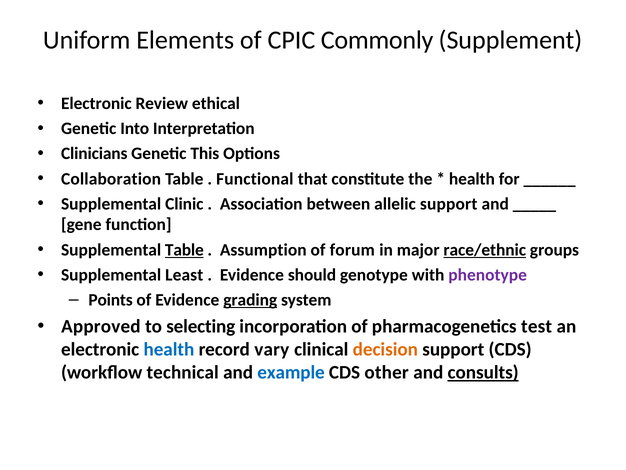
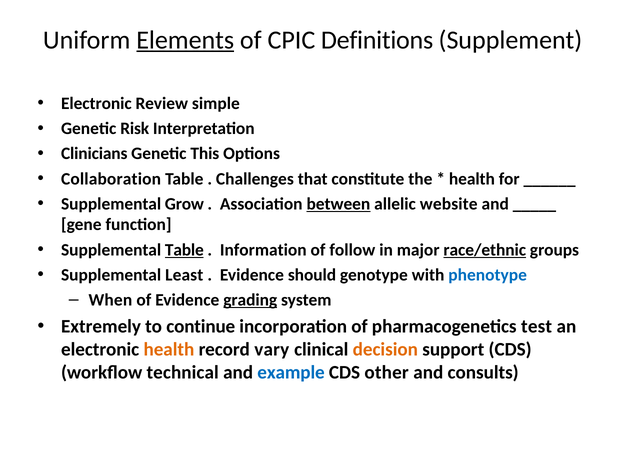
Elements underline: none -> present (185, 40)
Commonly: Commonly -> Definitions (377, 40)
ethical: ethical -> simple (216, 103)
Into: Into -> Risk (135, 129)
Functional: Functional -> Challenges (255, 179)
Clinic: Clinic -> Grow (184, 204)
between underline: none -> present (338, 204)
allelic support: support -> website (449, 204)
Assumption: Assumption -> Information (263, 250)
forum: forum -> follow (352, 250)
phenotype colour: purple -> blue (488, 275)
Points: Points -> When (110, 300)
Approved: Approved -> Extremely (101, 326)
selecting: selecting -> continue (201, 326)
health colour: blue -> orange (169, 349)
consults underline: present -> none (483, 372)
